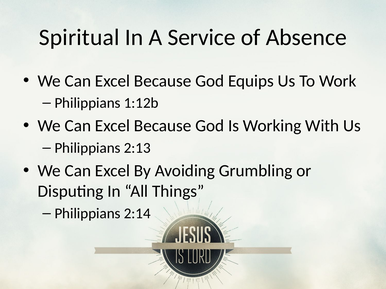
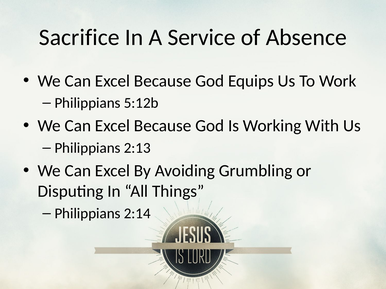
Spiritual: Spiritual -> Sacrifice (79, 37)
1:12b: 1:12b -> 5:12b (141, 103)
